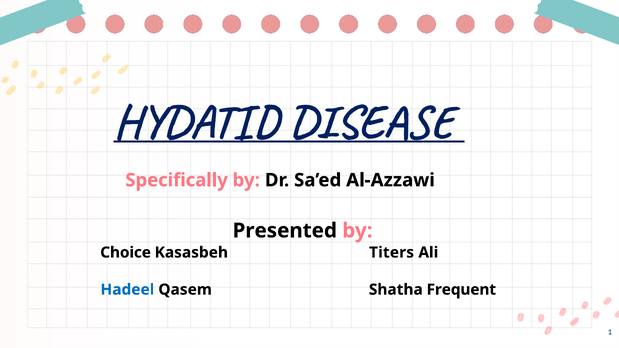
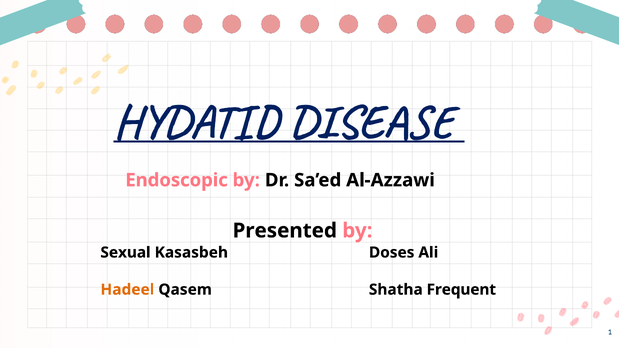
Specifically: Specifically -> Endoscopic (177, 180)
Choice: Choice -> Sexual (126, 253)
Titers: Titers -> Doses (392, 253)
Hadeel colour: blue -> orange (127, 290)
